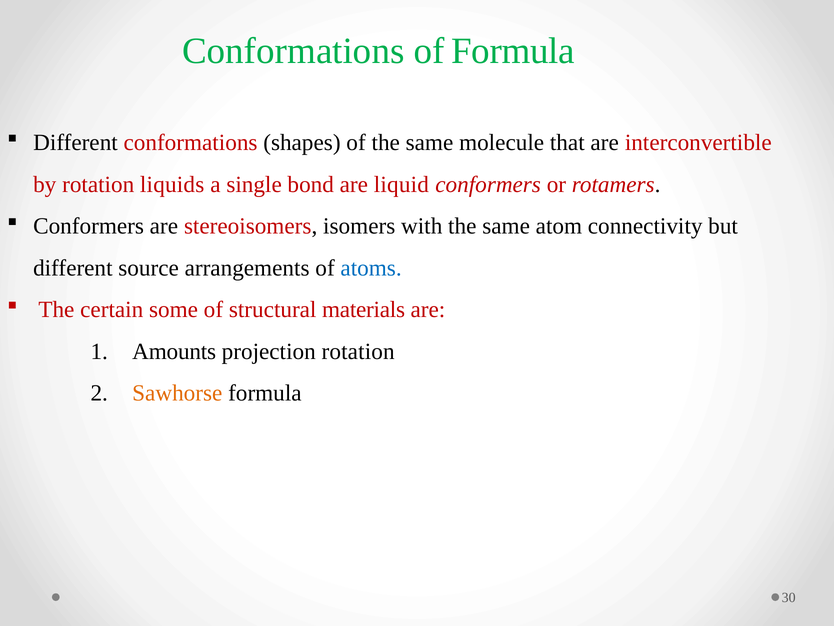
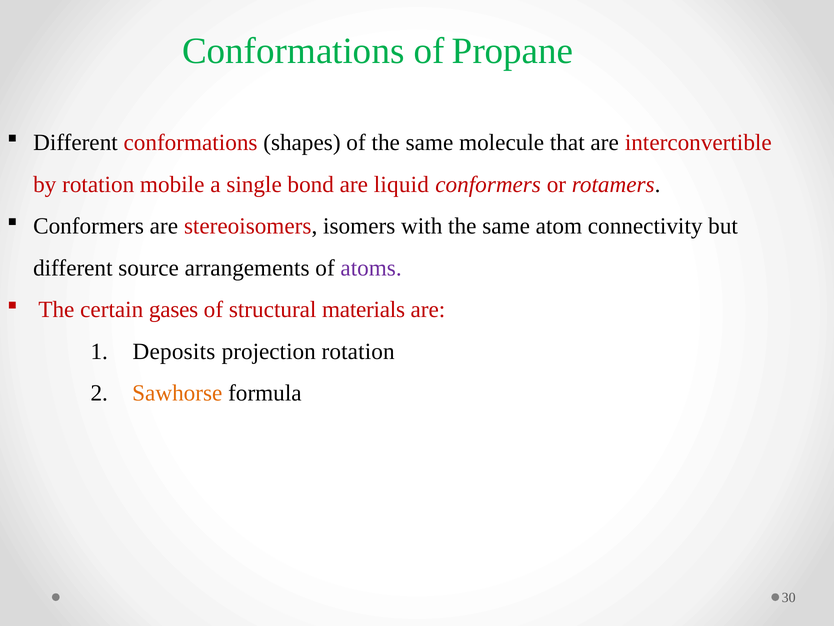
of Formula: Formula -> Propane (513, 51)
liquids: liquids -> mobile (172, 184)
atoms colour: blue -> purple (371, 268)
some: some -> gases (174, 309)
Amounts: Amounts -> Deposits (174, 351)
